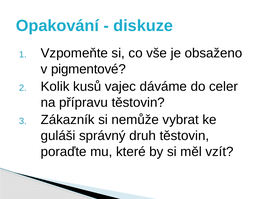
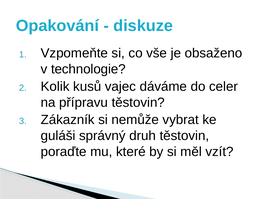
pigmentové: pigmentové -> technologie (88, 69)
